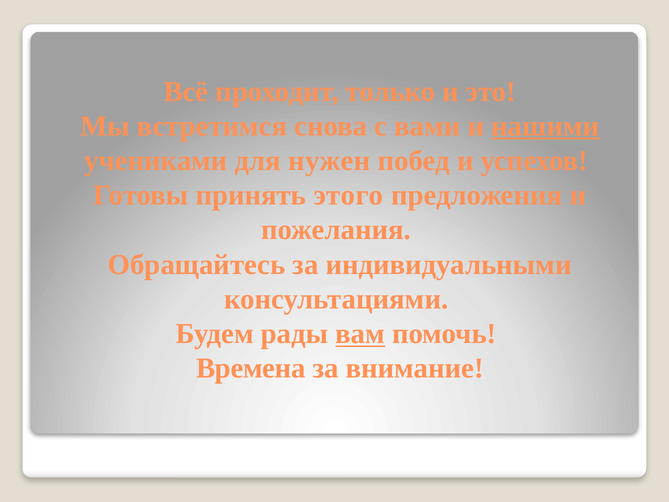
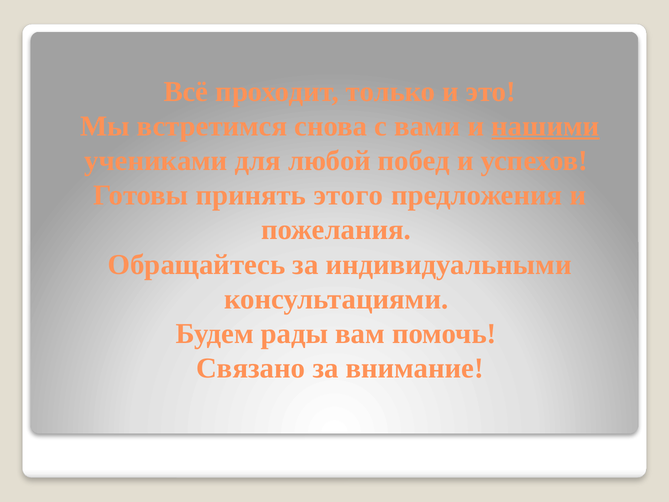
нужен: нужен -> любой (330, 161)
вам underline: present -> none (360, 334)
Времена: Времена -> Связано (251, 368)
